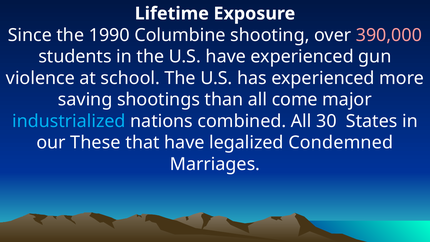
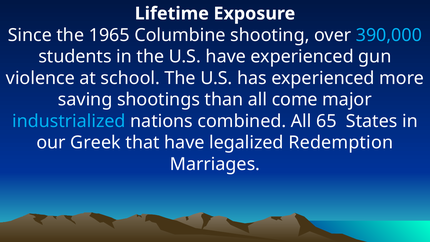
1990: 1990 -> 1965 (109, 35)
390,000 colour: pink -> light blue (389, 35)
30: 30 -> 65 (326, 121)
These: These -> Greek (96, 143)
Condemned: Condemned -> Redemption (341, 143)
